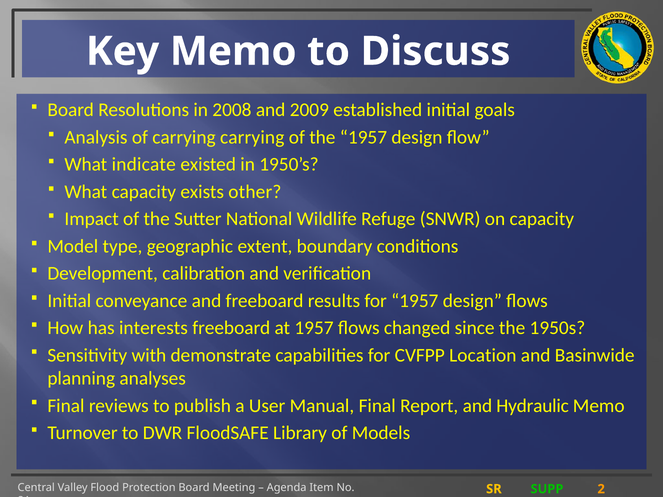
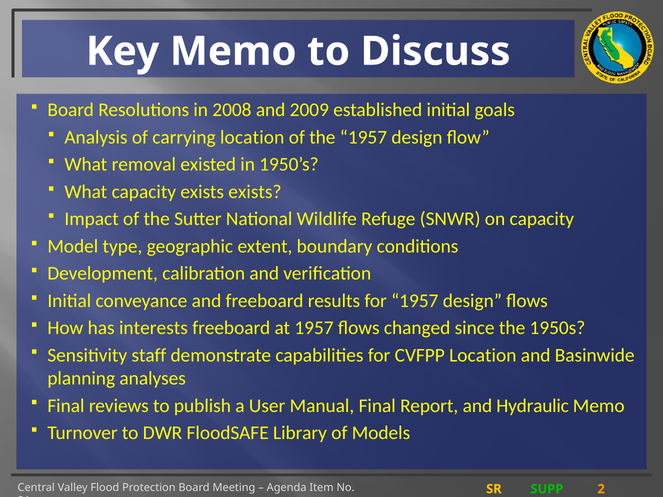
carrying carrying: carrying -> location (252, 137)
indicate: indicate -> removal (144, 165)
exists other: other -> exists (255, 192)
with: with -> staff (149, 355)
